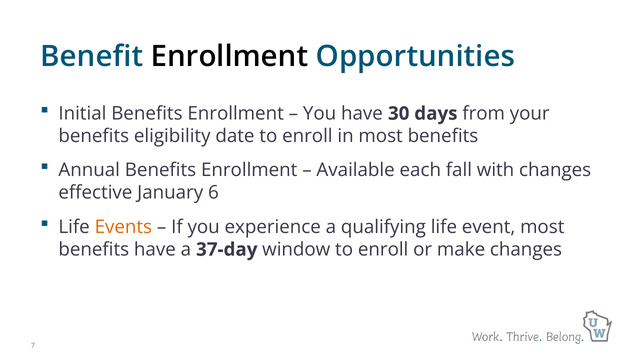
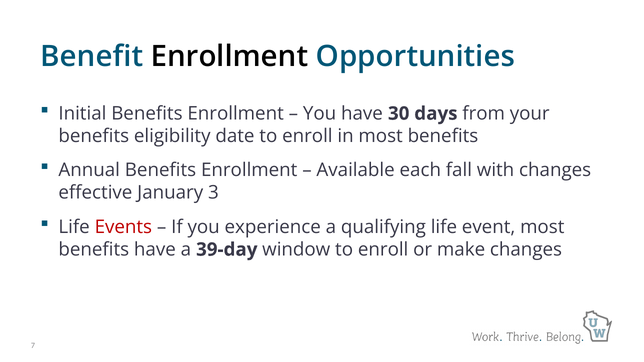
6: 6 -> 3 (213, 193)
Events colour: orange -> red (123, 227)
37-day: 37-day -> 39-day (227, 250)
